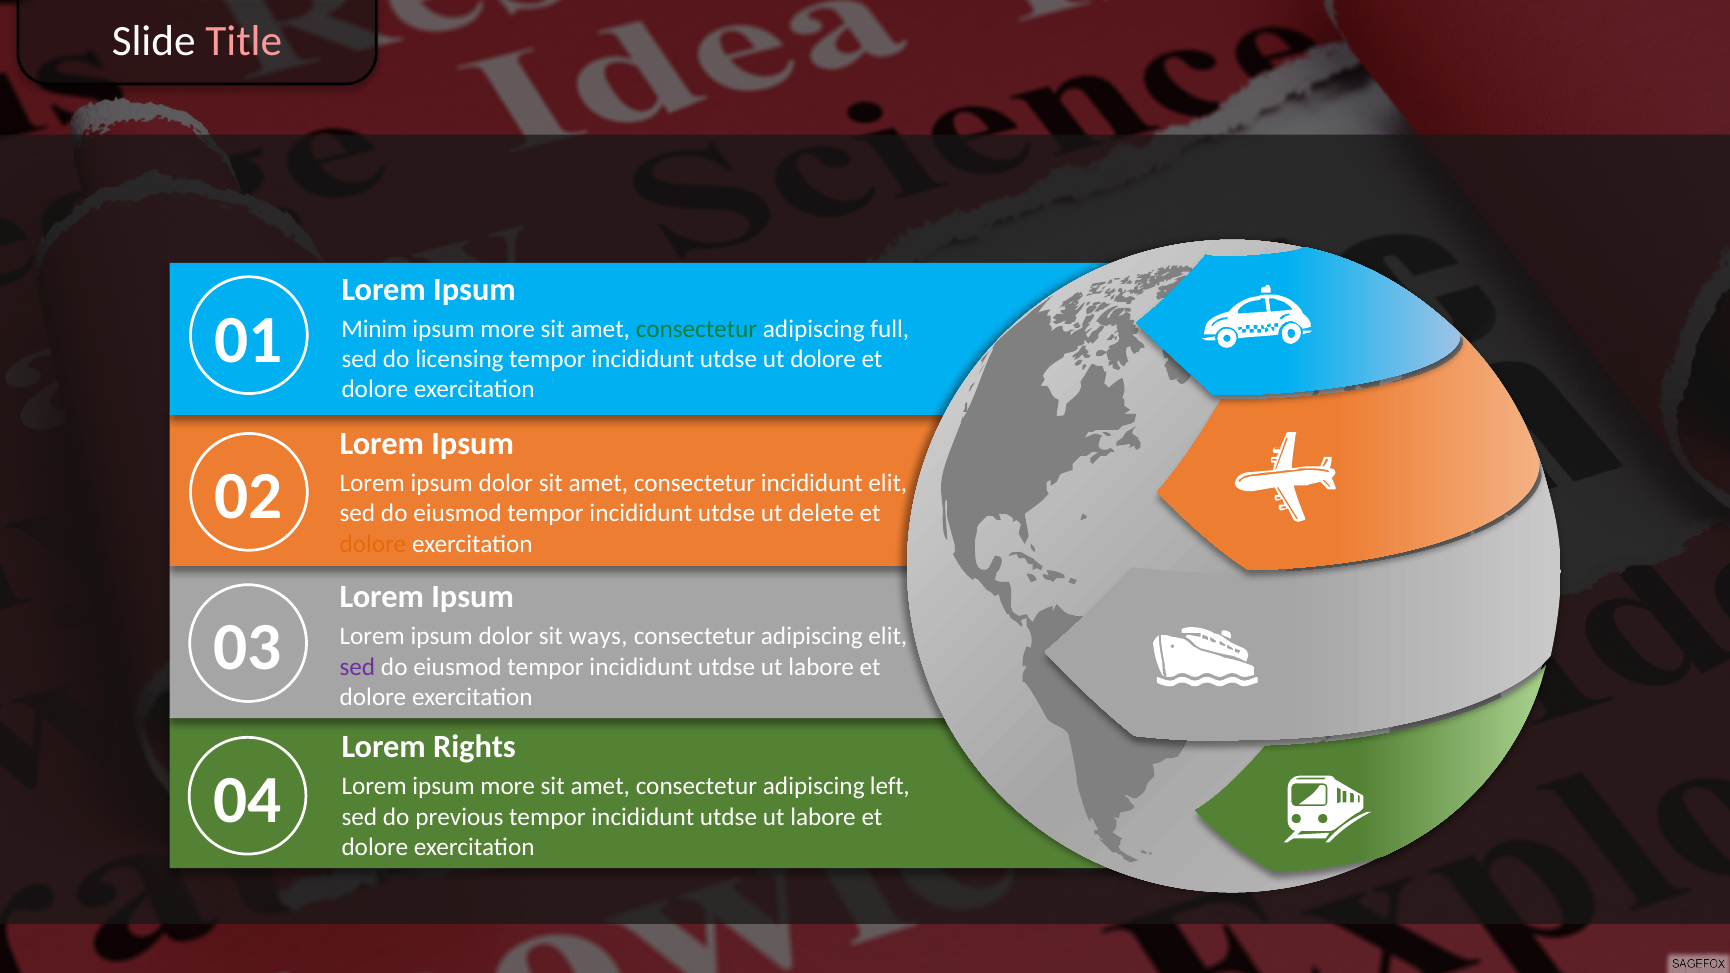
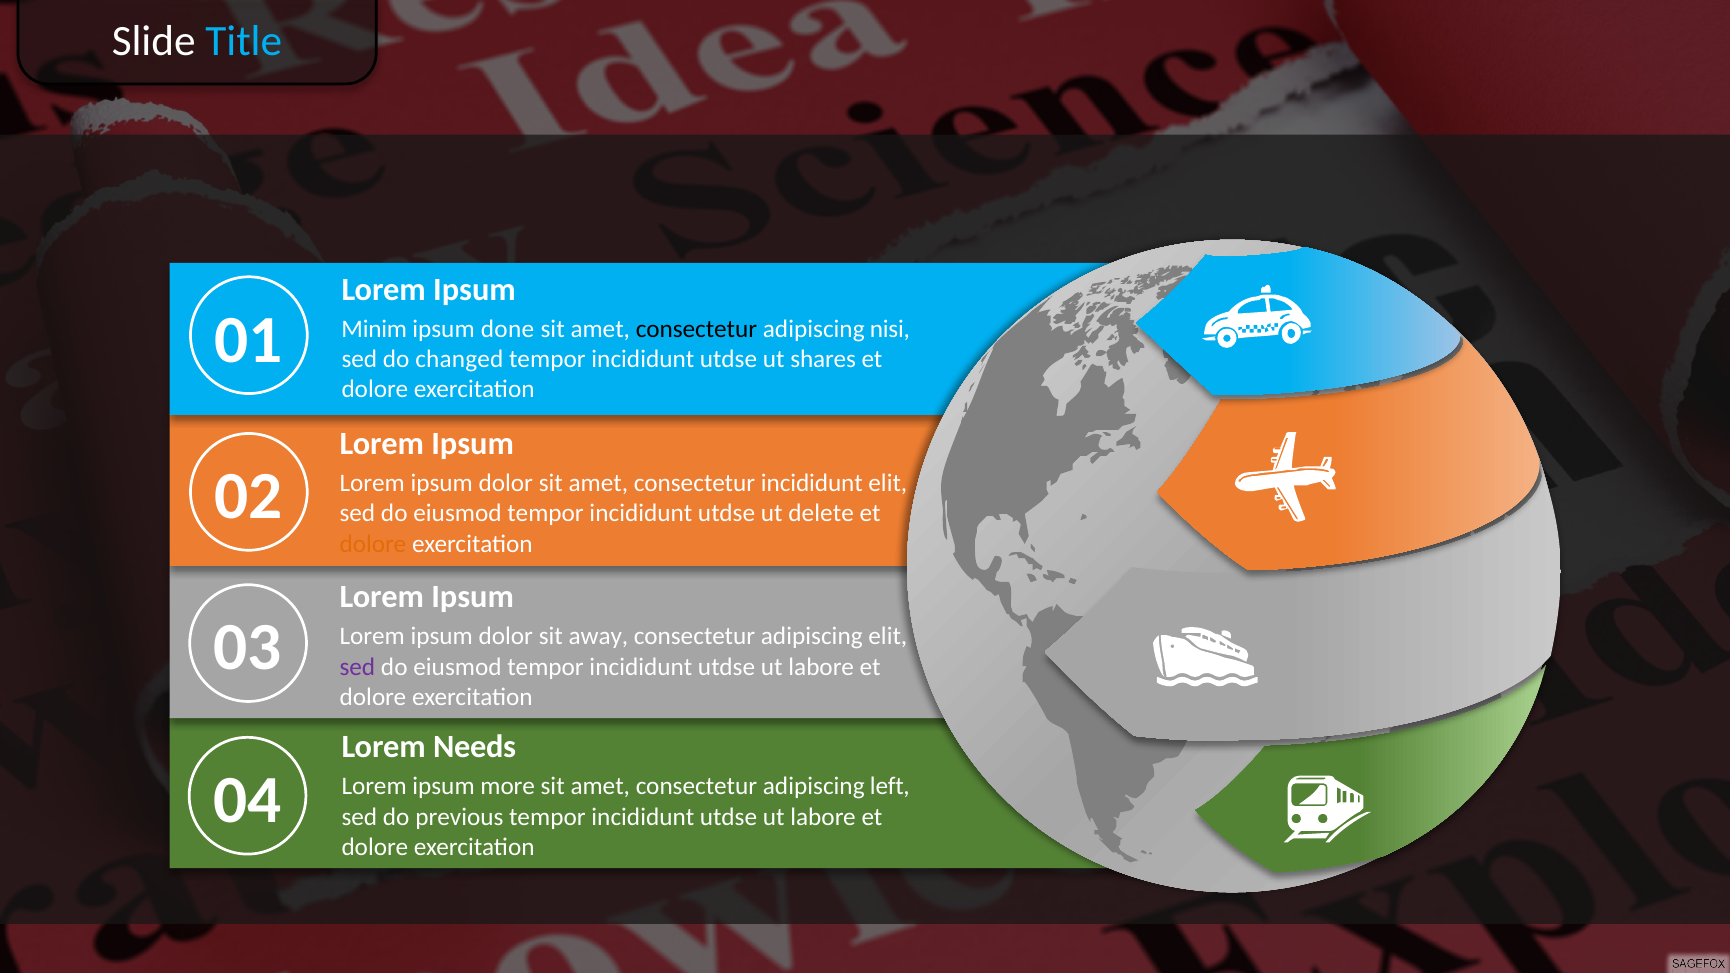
Title colour: pink -> light blue (244, 41)
more: more -> done (508, 329)
consectetur colour: green -> black (696, 329)
full: full -> nisi (890, 329)
licensing: licensing -> changed (459, 359)
ut dolore: dolore -> shares (823, 359)
ways: ways -> away (598, 636)
Rights: Rights -> Needs (475, 747)
